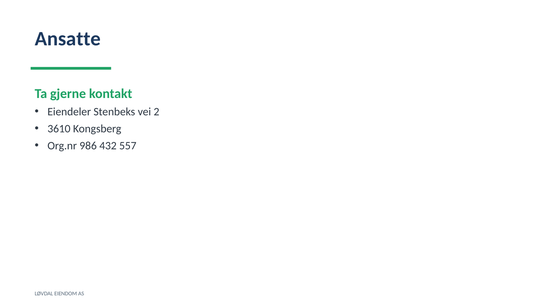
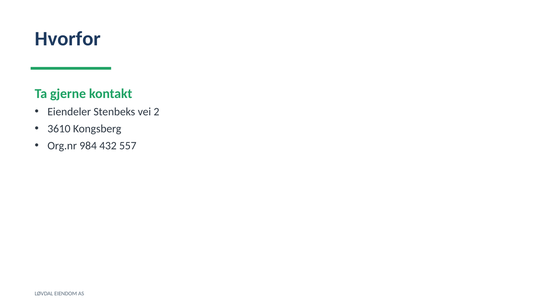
Ansatte: Ansatte -> Hvorfor (68, 39)
986: 986 -> 984 (88, 146)
